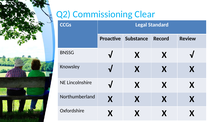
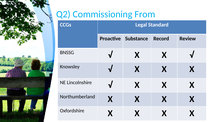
Clear: Clear -> From (145, 14)
